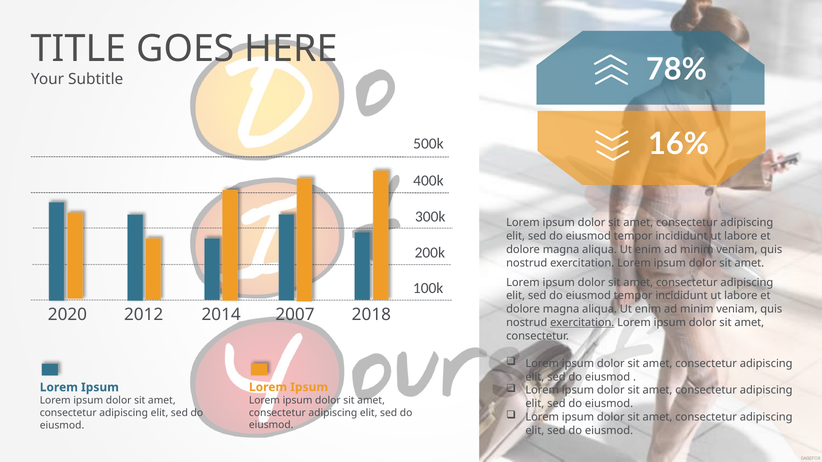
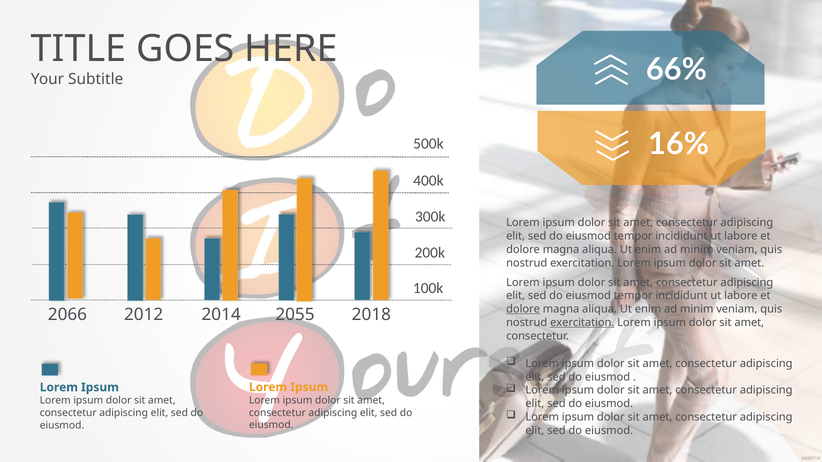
78%: 78% -> 66% (676, 70)
dolore underline: none -> present (523, 309)
2020: 2020 -> 2066 (67, 315)
2007: 2007 -> 2055 (295, 315)
